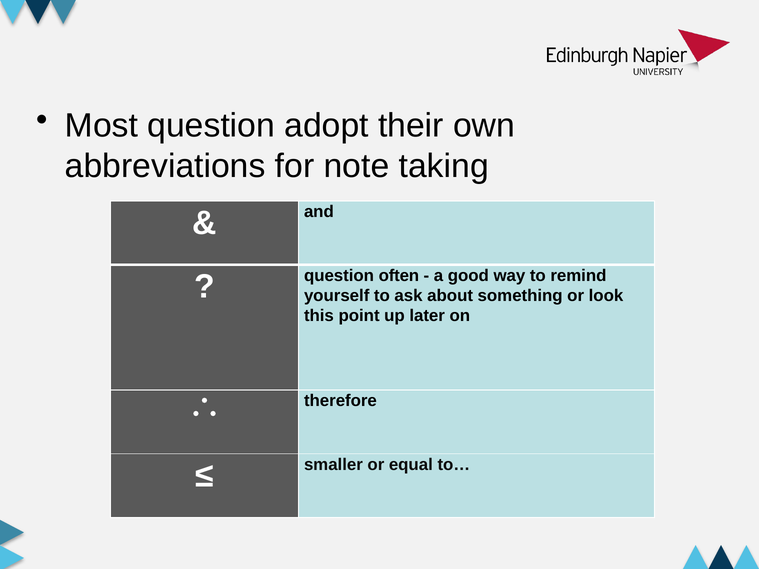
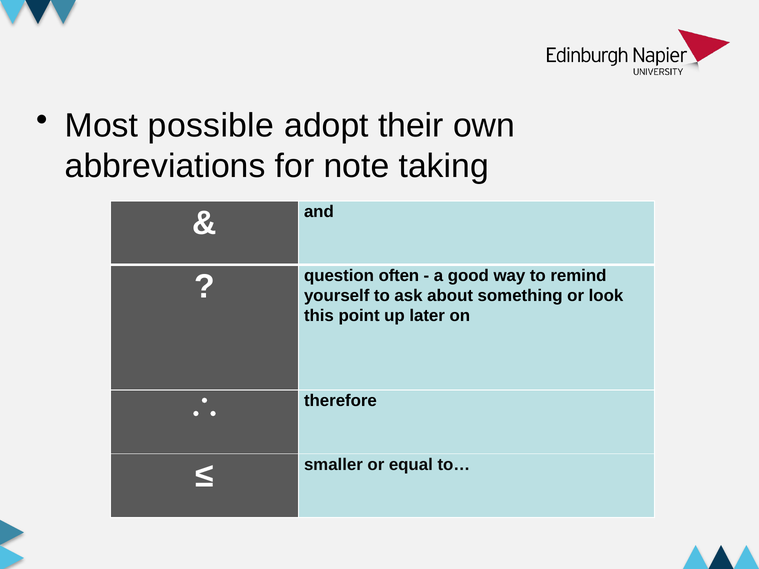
Most question: question -> possible (211, 126)
